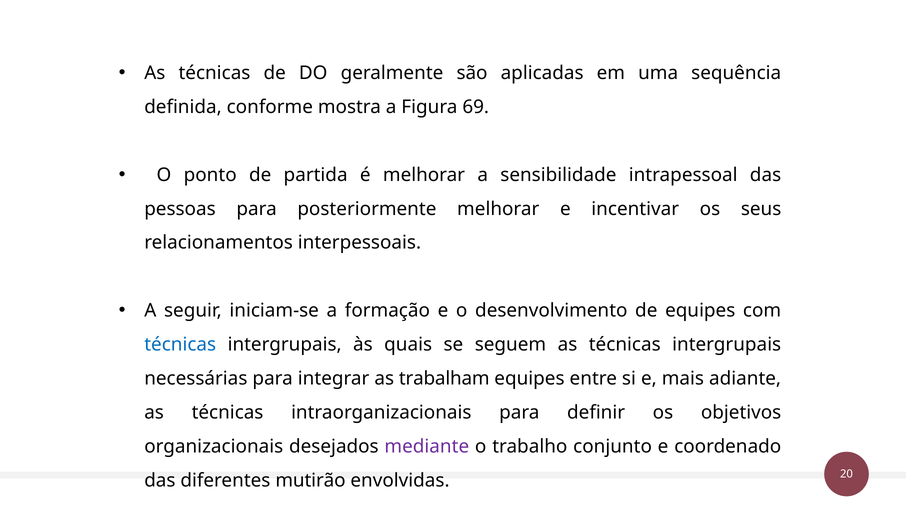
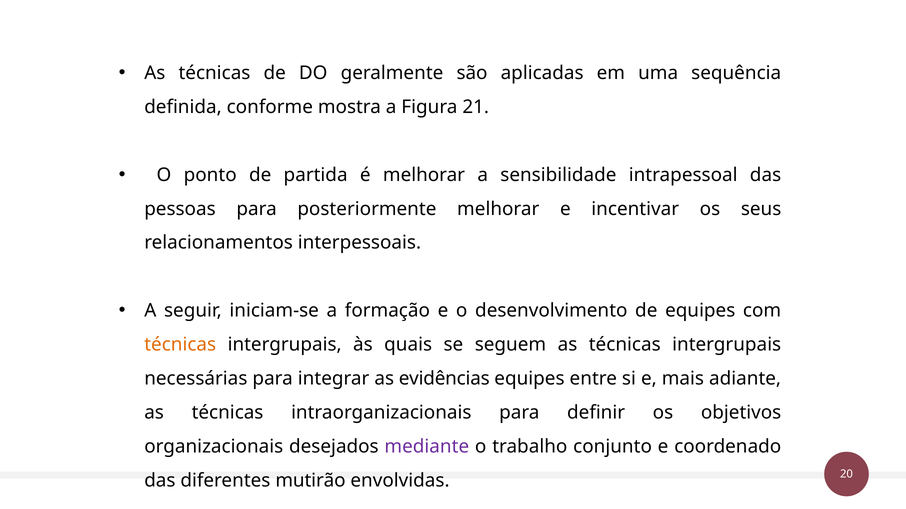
69: 69 -> 21 (476, 107)
técnicas colour: blue -> orange (180, 345)
trabalham: trabalham -> evidências (444, 379)
